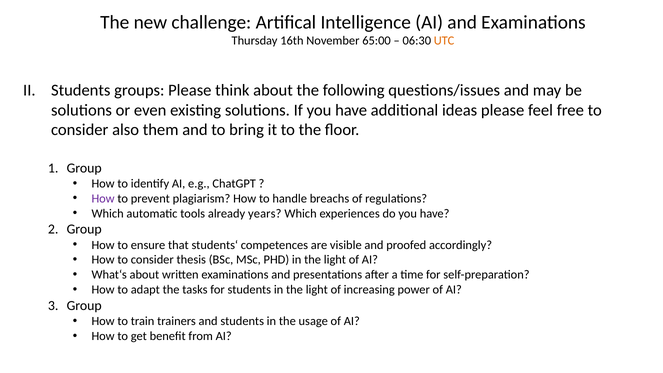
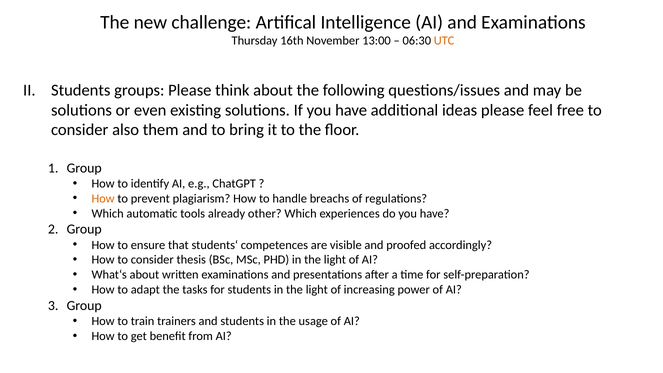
65:00: 65:00 -> 13:00 (377, 41)
How colour: purple -> orange (103, 198)
years: years -> other (265, 213)
